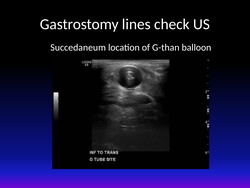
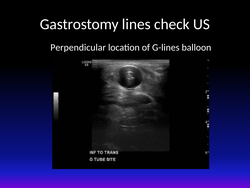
Succedaneum: Succedaneum -> Perpendicular (78, 47)
G-than: G-than -> G-lines (166, 47)
